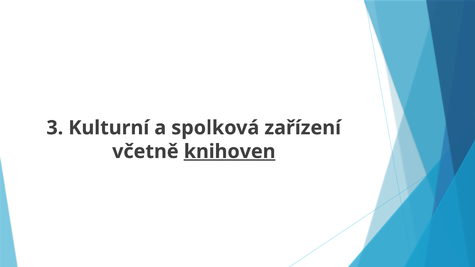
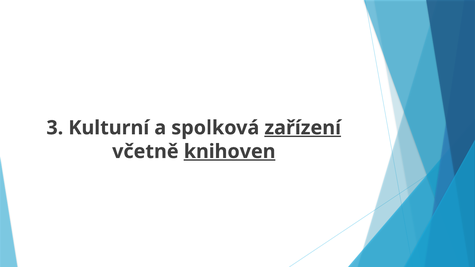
zařízení underline: none -> present (303, 128)
